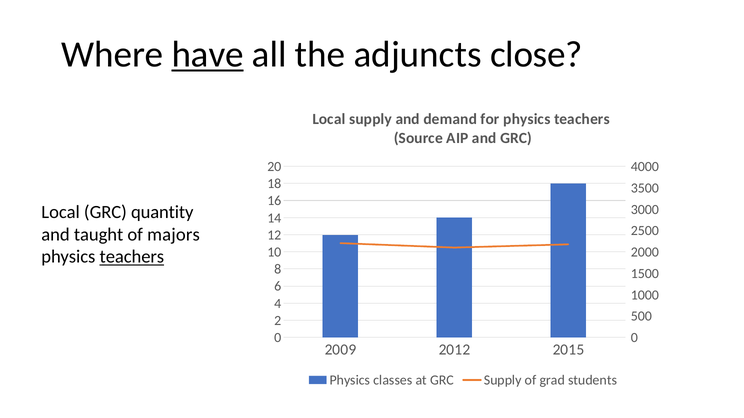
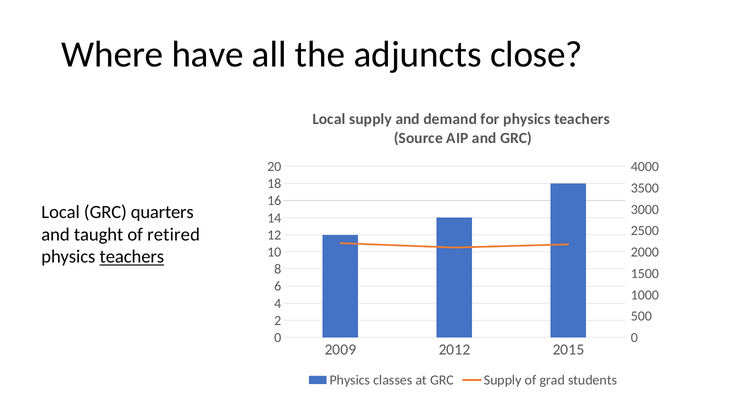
have underline: present -> none (208, 54)
quantity: quantity -> quarters (162, 212)
majors: majors -> retired (174, 235)
